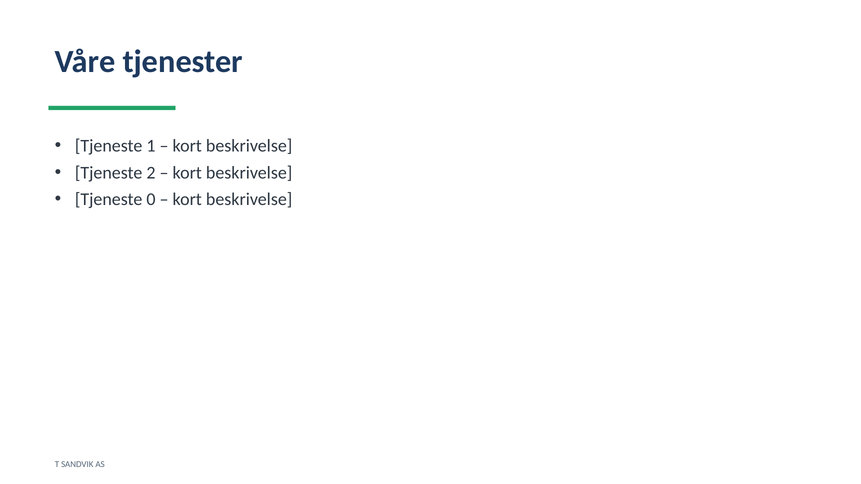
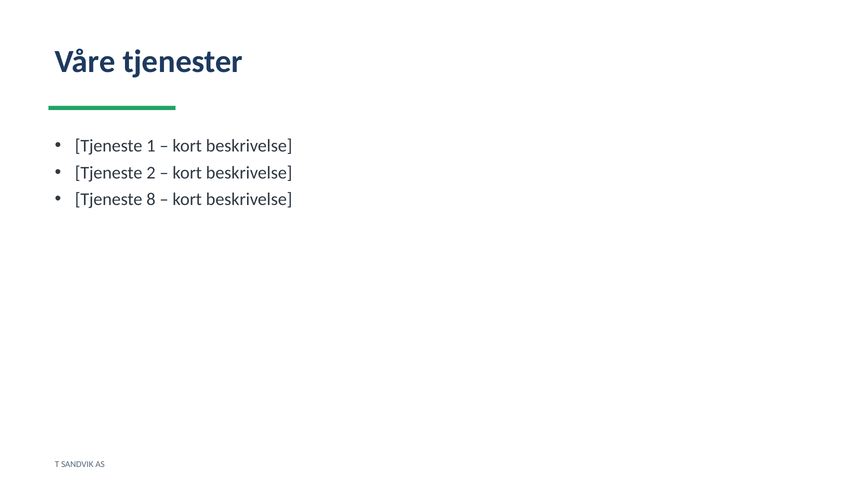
0: 0 -> 8 (151, 200)
